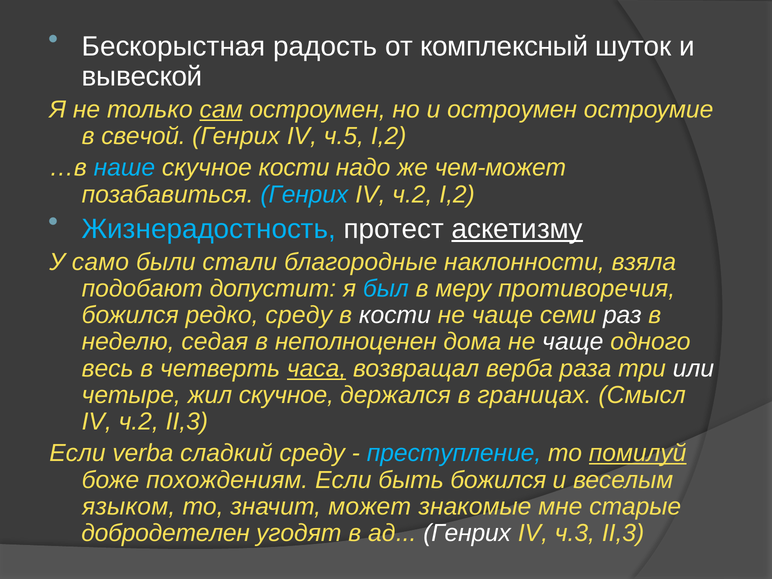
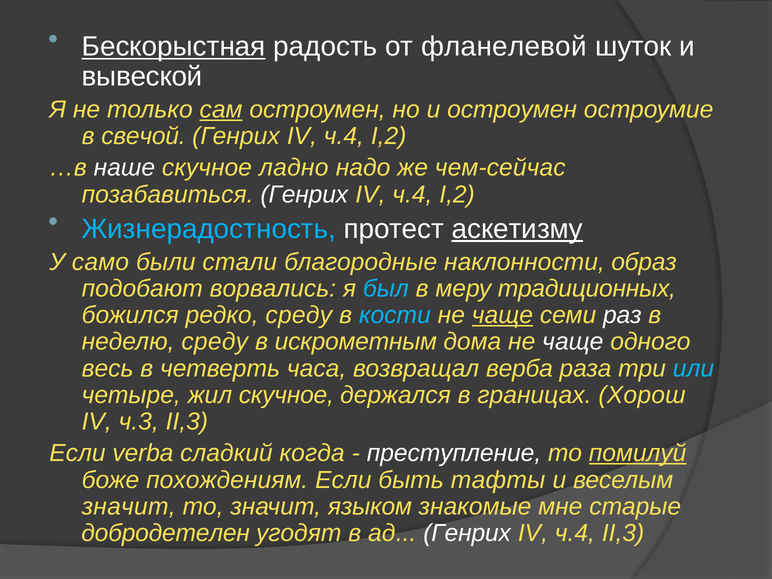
Бескорыстная underline: none -> present (174, 47)
комплексный: комплексный -> фланелевой (504, 47)
ч.5: ч.5 -> ч.4 (344, 136)
наше colour: light blue -> white (124, 168)
скучное кости: кости -> ладно (294, 168)
чем-может: чем-может -> чем-сейчас (500, 168)
Генрих colour: light blue -> white (304, 194)
ч.2: ч.2 -> ч.4 (412, 194)
взяла: взяла -> образ (644, 262)
допустит: допустит -> ворвались (273, 289)
противоречия: противоречия -> традиционных (587, 289)
кости colour: white -> light blue (395, 315)
чаще underline: none -> present (502, 315)
неделю седая: седая -> среду (215, 342)
неполноценен: неполноценен -> искрометным (356, 342)
часа underline: present -> none (317, 368)
или colour: white -> light blue (693, 368)
Смысл: Смысл -> Хорош (642, 395)
ч.2: ч.2 -> ч.3 (139, 422)
сладкий среду: среду -> когда (312, 453)
преступление colour: light blue -> white (454, 453)
быть божился: божился -> тафты (498, 480)
языком: языком -> значит (129, 507)
может: может -> языком (370, 507)
ч.3: ч.3 -> ч.4 (575, 533)
